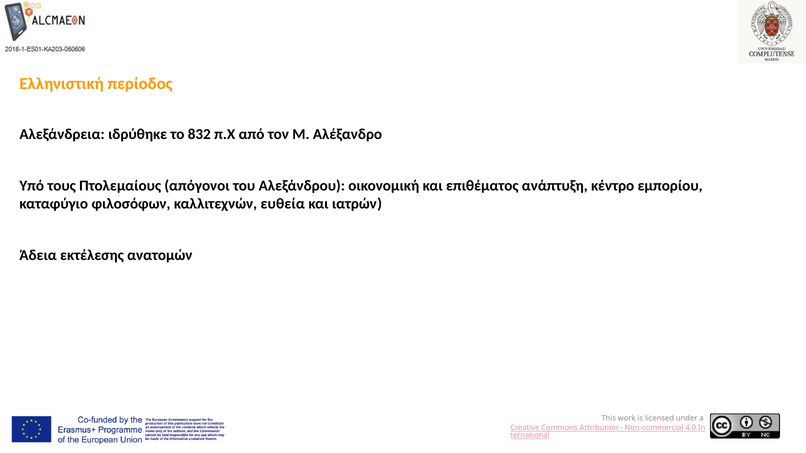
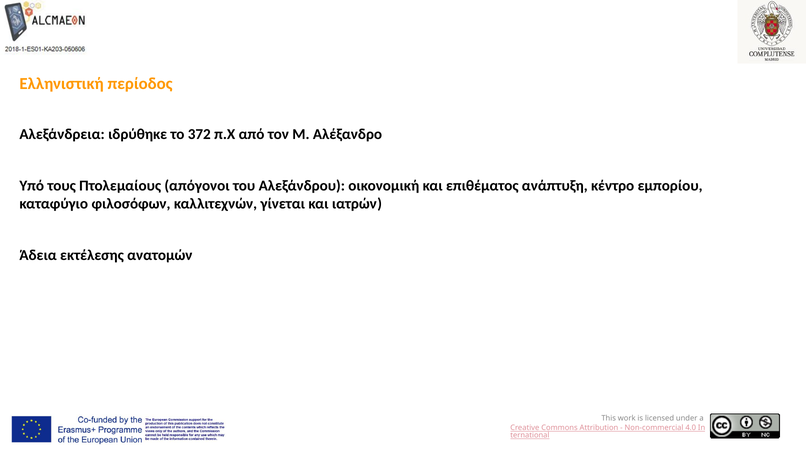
832: 832 -> 372 (199, 134)
ευθεία: ευθεία -> γίνεται (283, 204)
